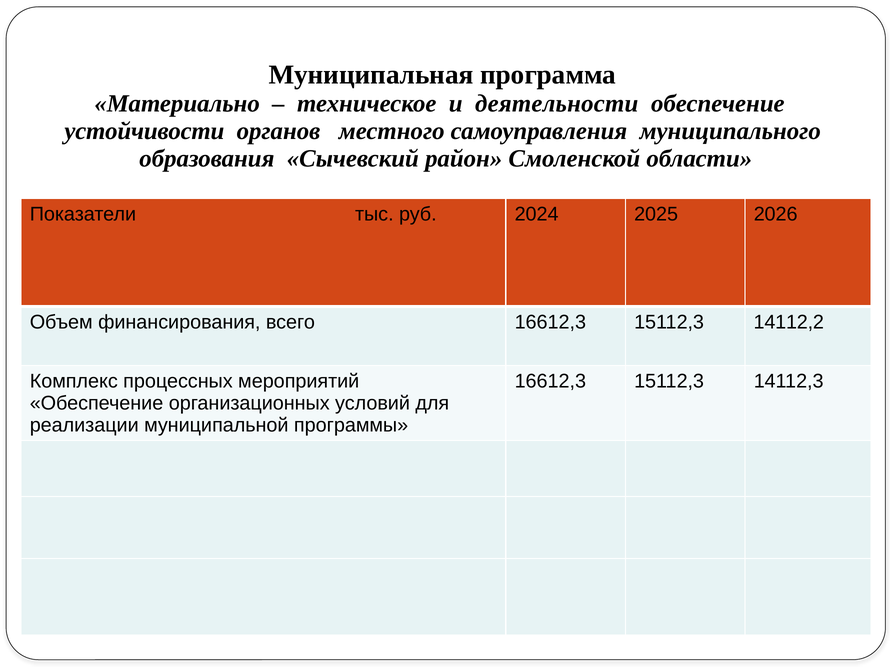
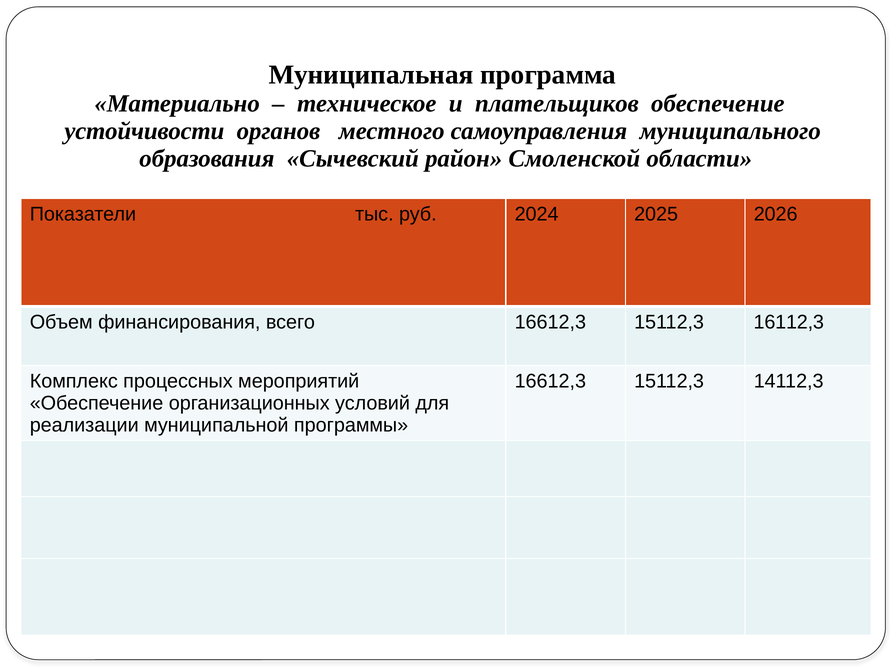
деятельности: деятельности -> плательщиков (557, 104)
14112,2: 14112,2 -> 16112,3 (789, 322)
